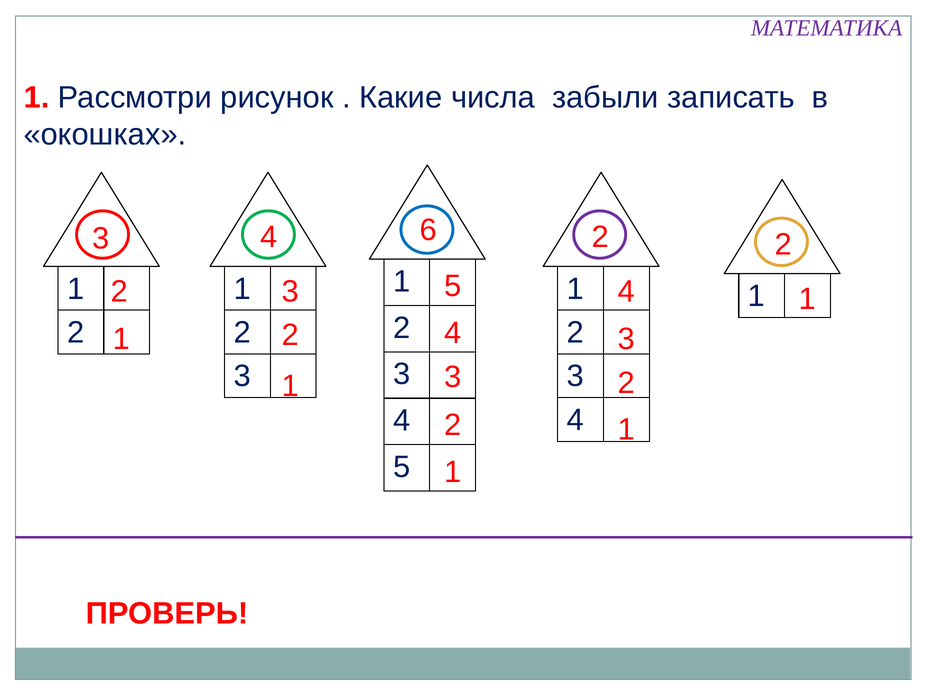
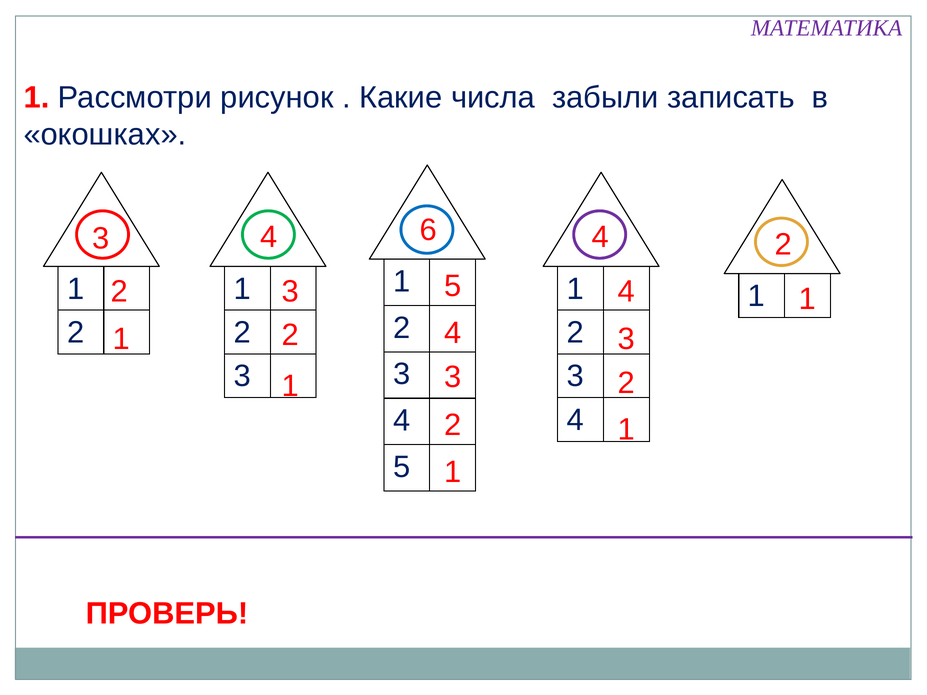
4 2: 2 -> 4 (601, 237)
